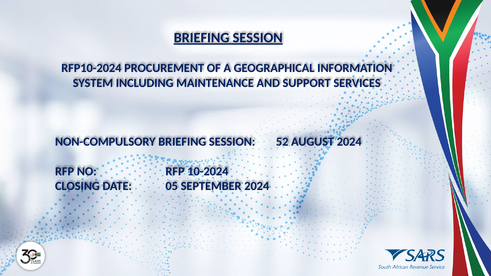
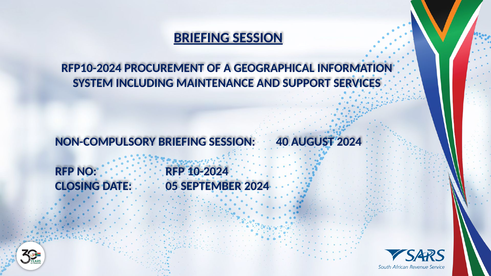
52: 52 -> 40 (282, 142)
